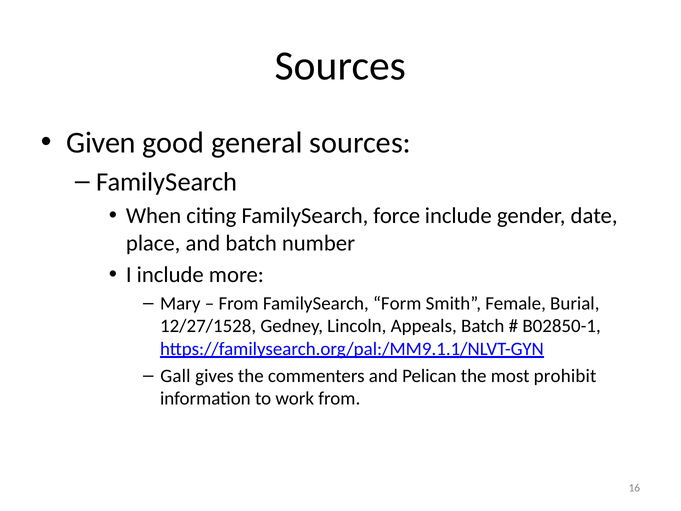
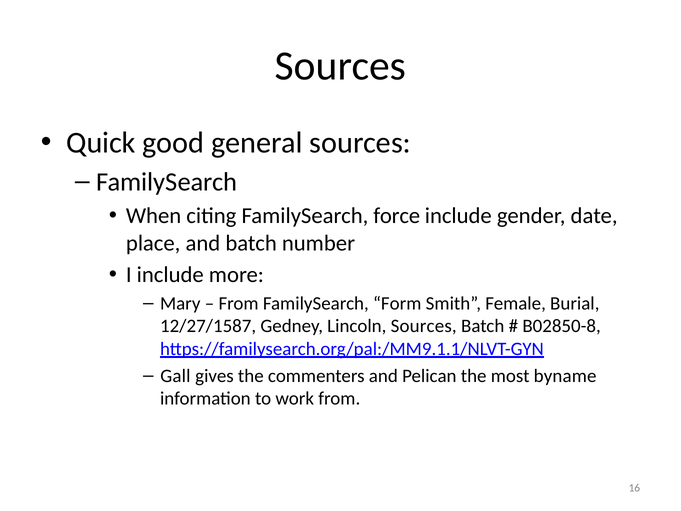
Given: Given -> Quick (101, 143)
12/27/1528: 12/27/1528 -> 12/27/1587 (208, 326)
Lincoln Appeals: Appeals -> Sources (424, 326)
B02850-1: B02850-1 -> B02850-8 (562, 326)
prohibit: prohibit -> byname (565, 376)
